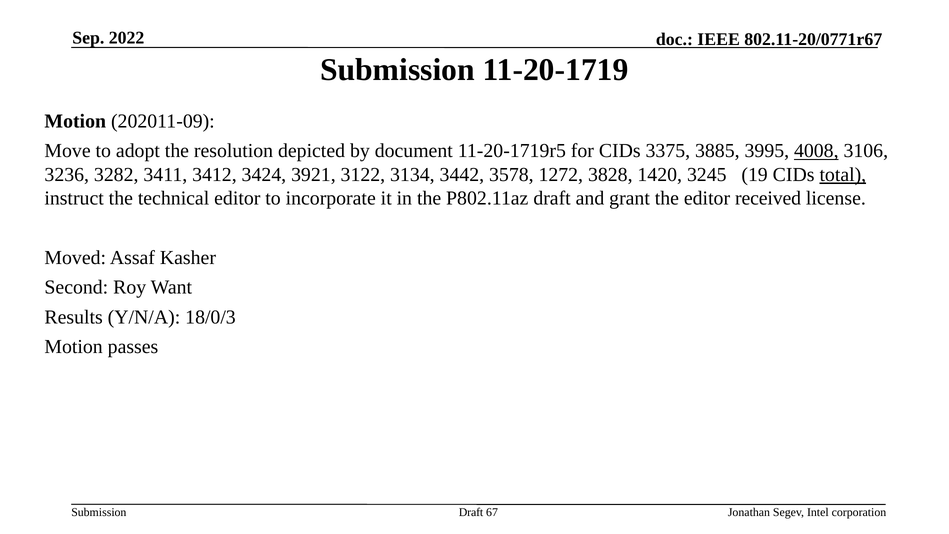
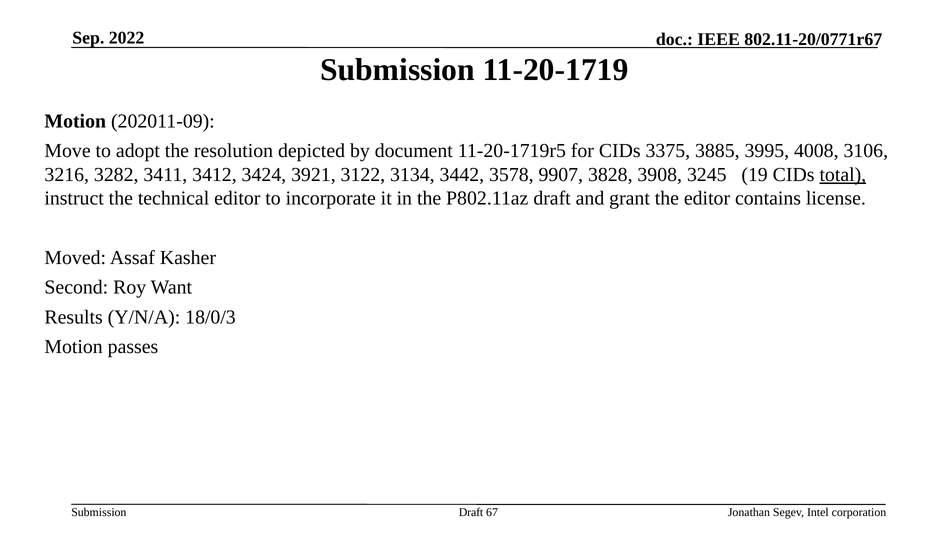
4008 underline: present -> none (816, 151)
3236: 3236 -> 3216 (67, 175)
1272: 1272 -> 9907 (561, 175)
1420: 1420 -> 3908 (660, 175)
received: received -> contains (768, 198)
